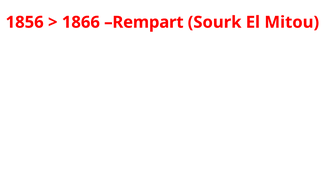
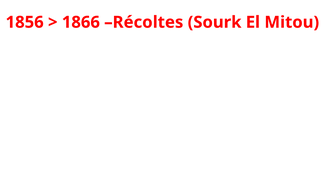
Rempart: Rempart -> Récoltes (144, 22)
